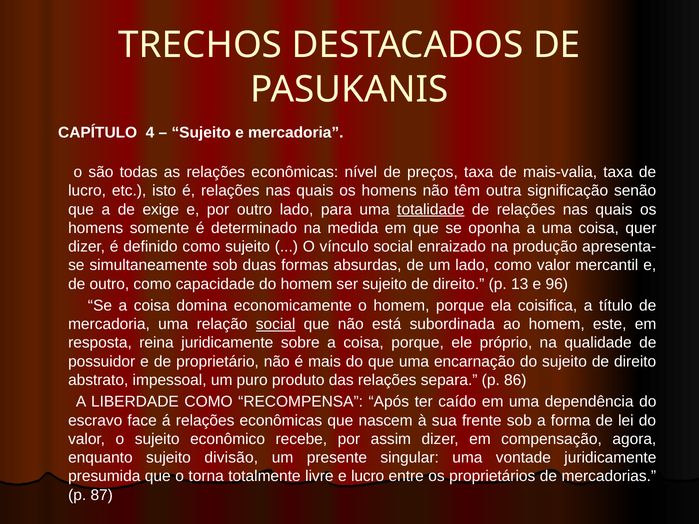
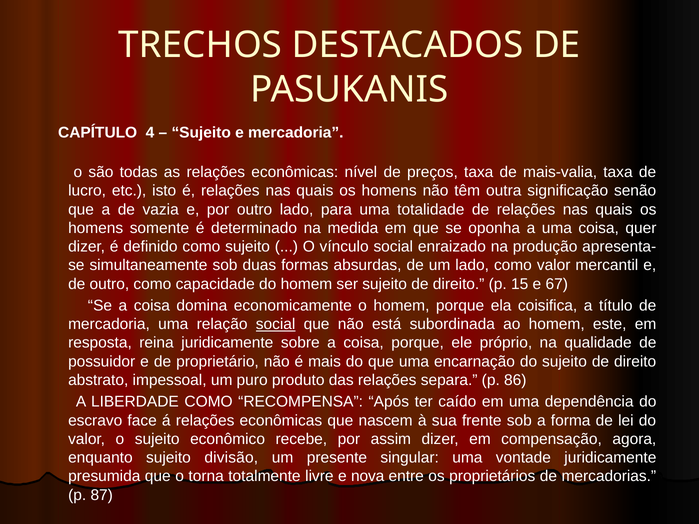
exige: exige -> vazia (161, 210)
totalidade underline: present -> none (431, 210)
13: 13 -> 15 (520, 284)
96: 96 -> 67 (557, 284)
e lucro: lucro -> nova (368, 477)
